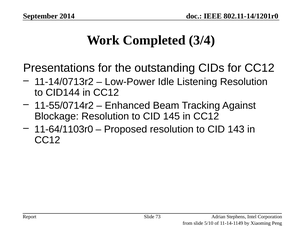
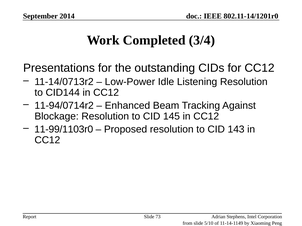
11-55/0714r2: 11-55/0714r2 -> 11-94/0714r2 (64, 106)
11-64/1103r0: 11-64/1103r0 -> 11-99/1103r0 (64, 129)
